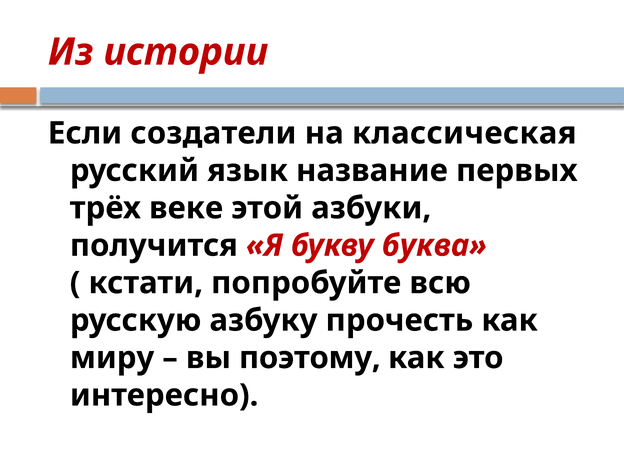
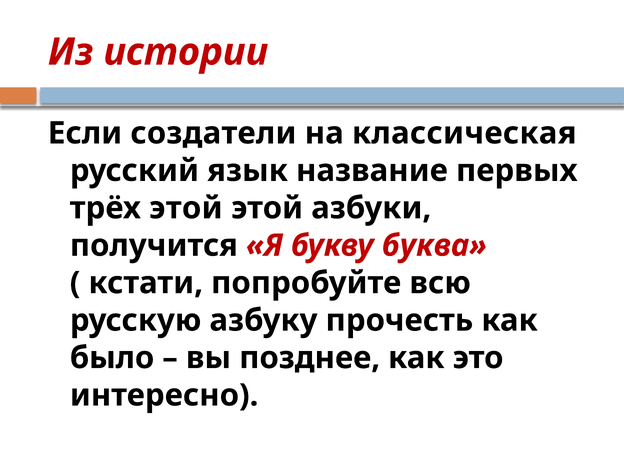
трёх веке: веке -> этой (186, 208)
миру: миру -> было (112, 358)
поэтому: поэтому -> позднее (310, 358)
